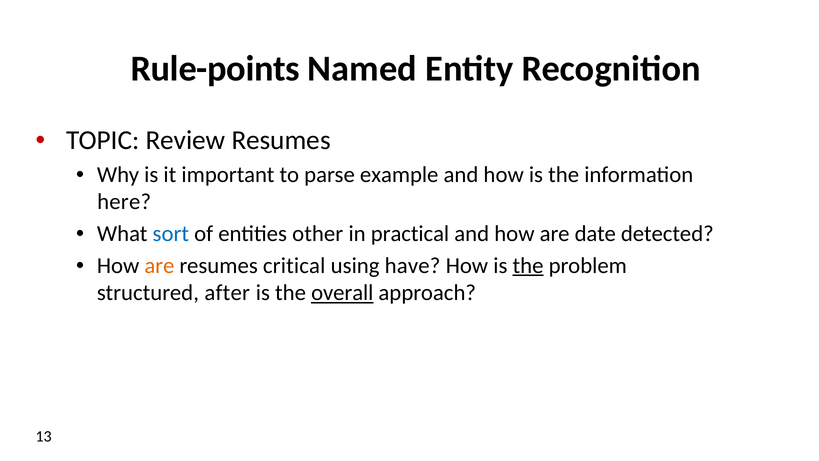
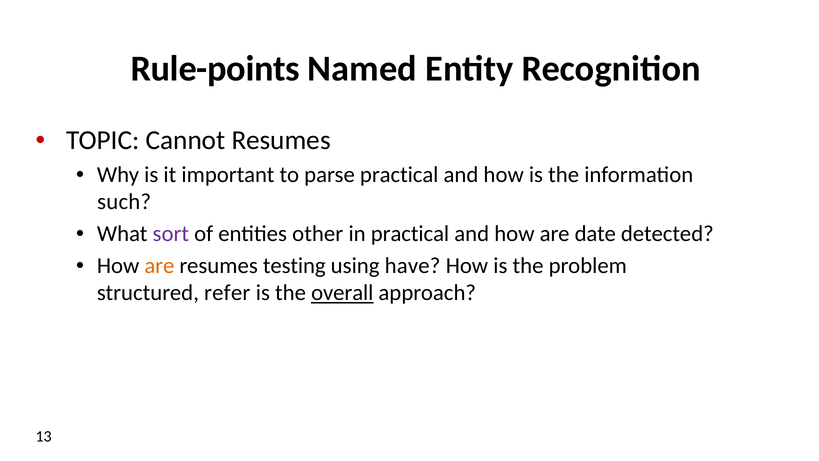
Review: Review -> Cannot (186, 140)
parse example: example -> practical (399, 174)
here: here -> such (124, 202)
sort colour: blue -> purple (171, 234)
critical: critical -> testing (294, 265)
the underline: present -> none (528, 265)
after: after -> refer (227, 293)
